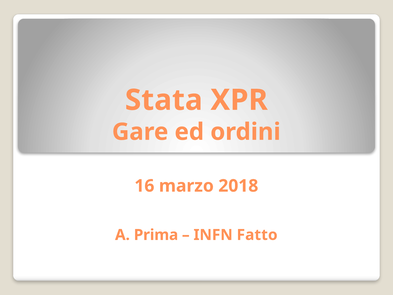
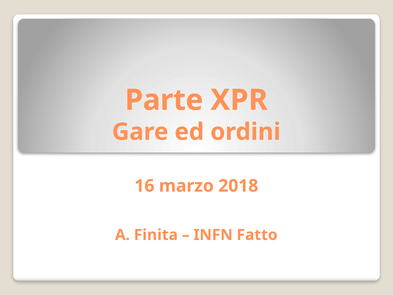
Stata: Stata -> Parte (164, 100)
Prima: Prima -> Finita (156, 235)
